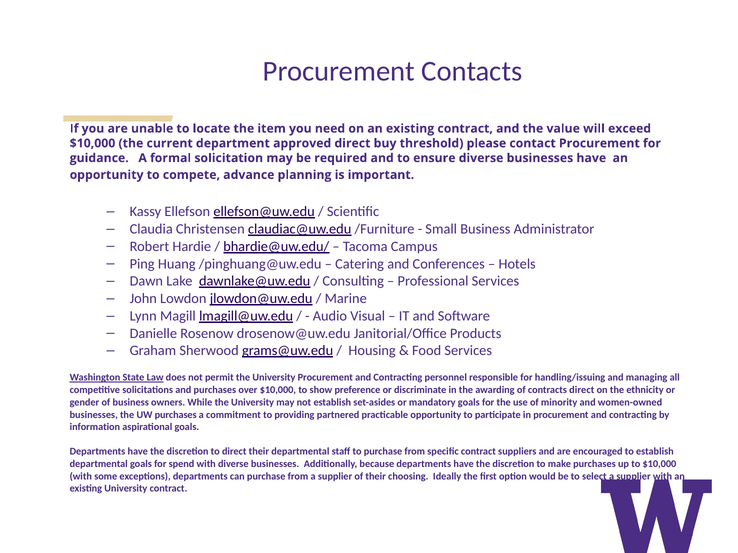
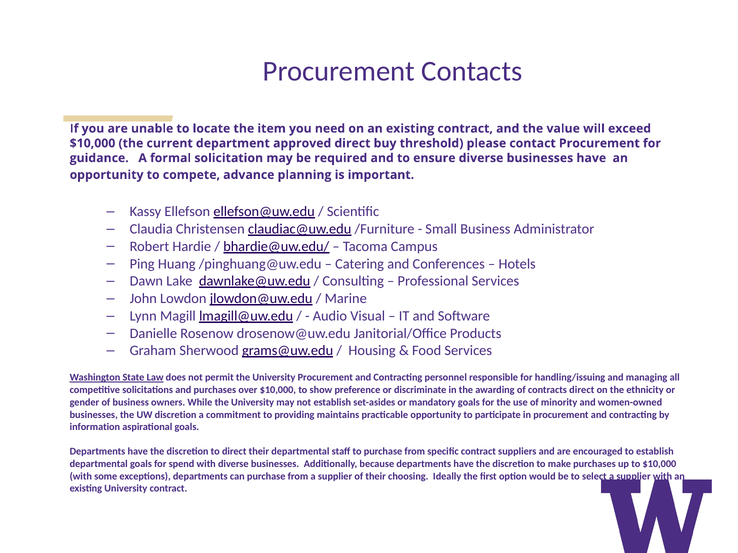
UW purchases: purchases -> discretion (176, 415)
partnered: partnered -> maintains (338, 415)
